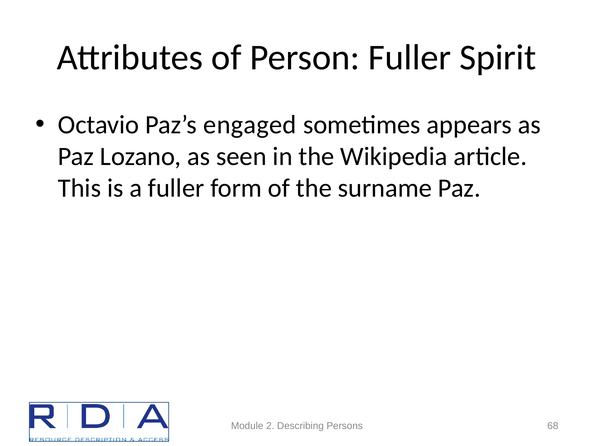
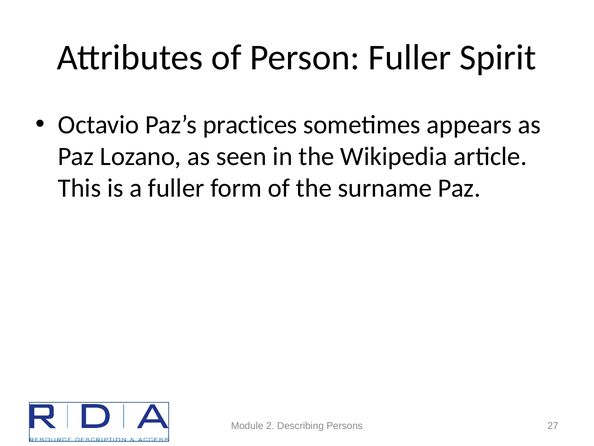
engaged: engaged -> practices (250, 125)
68: 68 -> 27 (553, 425)
